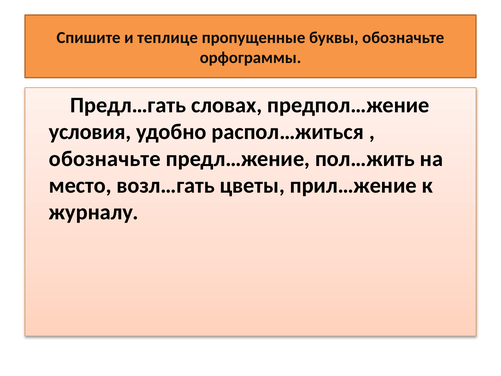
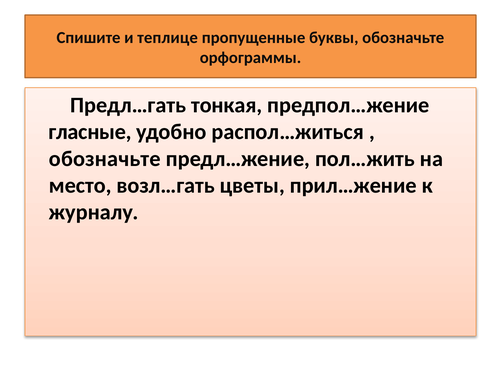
словах: словах -> тонкая (227, 105)
условия: условия -> гласные (90, 132)
